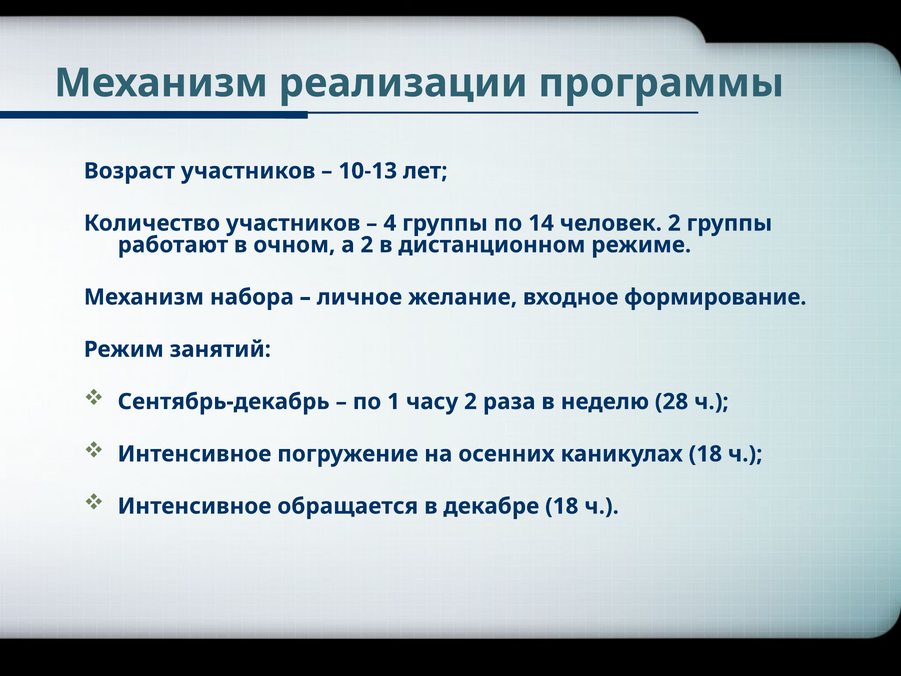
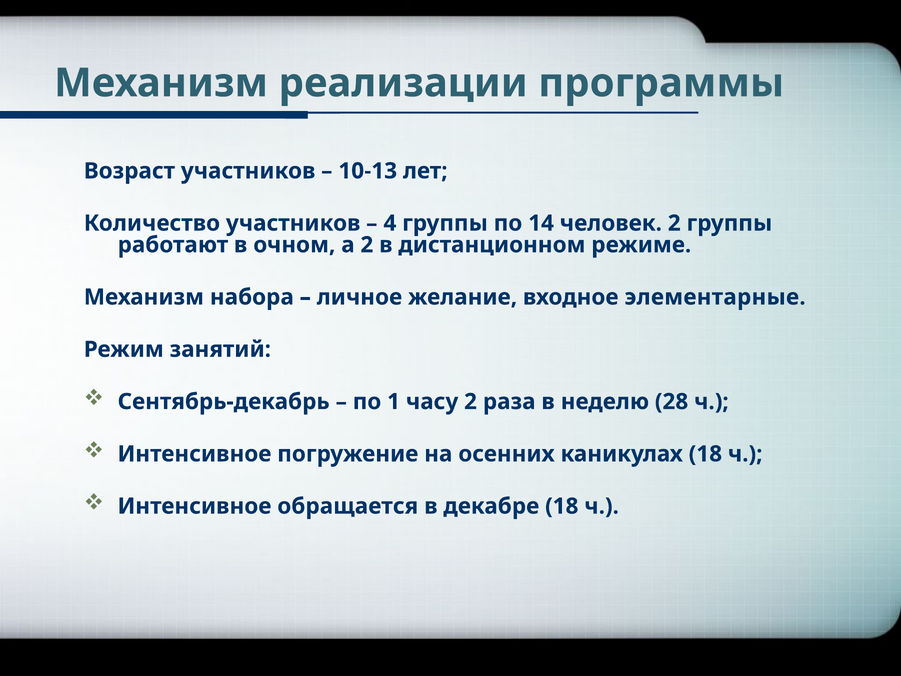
формирование: формирование -> элементарные (715, 297)
